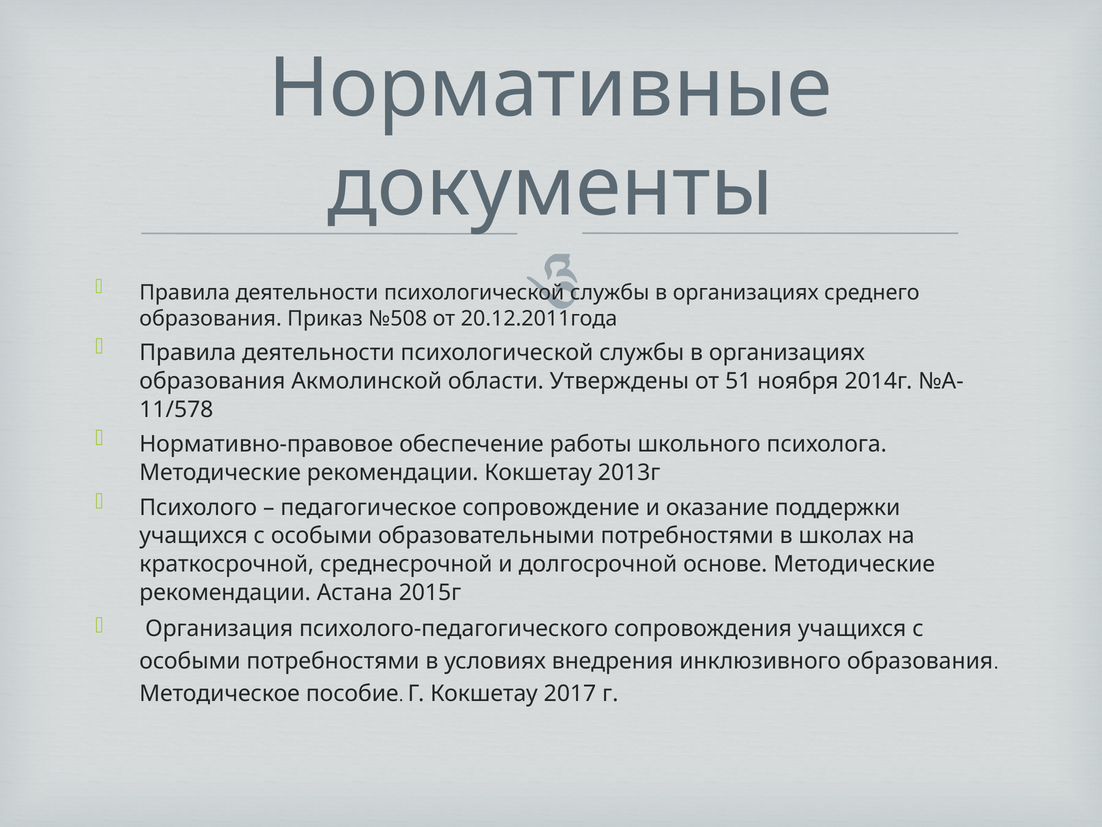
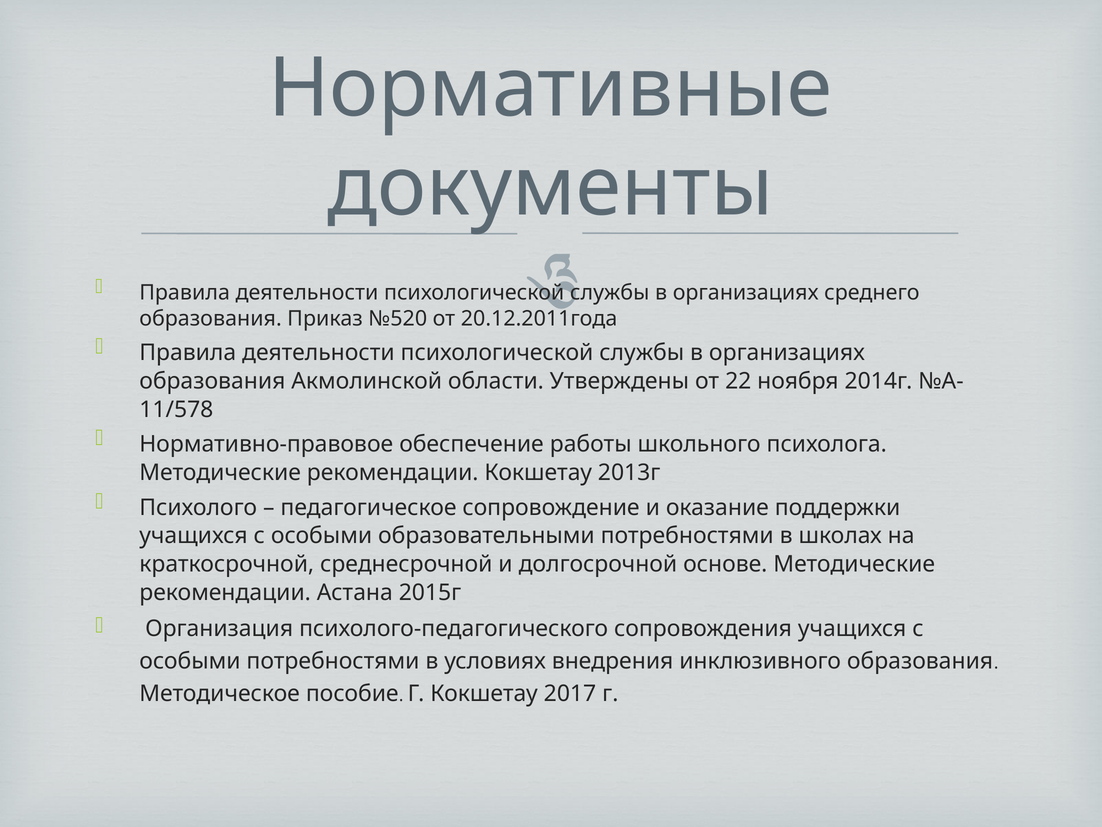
№508: №508 -> №520 (398, 319)
51: 51 -> 22 (738, 381)
